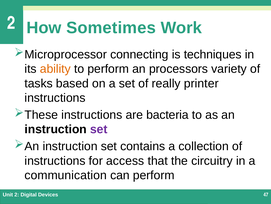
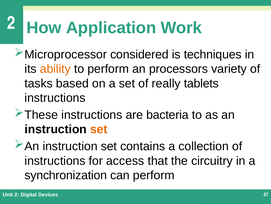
Sometimes: Sometimes -> Application (111, 28)
connecting: connecting -> considered (139, 54)
printer: printer -> tablets (201, 83)
set colour: purple -> orange (99, 129)
communication: communication -> synchronization (66, 175)
